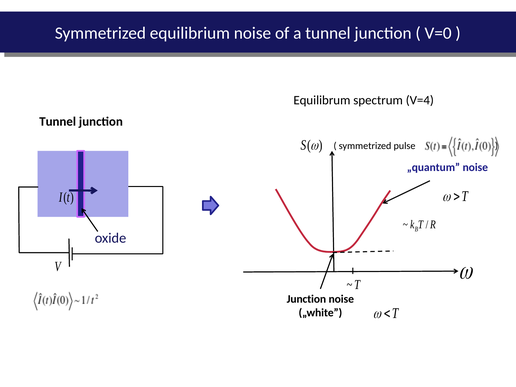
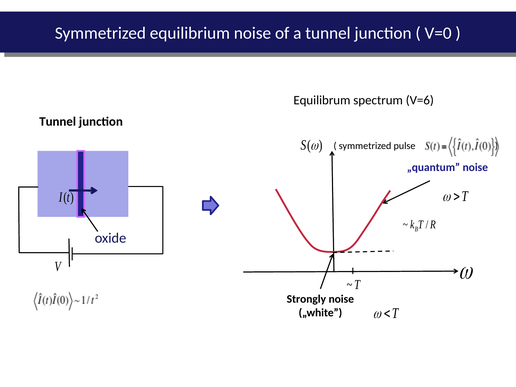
V=4: V=4 -> V=6 (420, 100)
Junction: Junction -> Strongly (306, 299)
